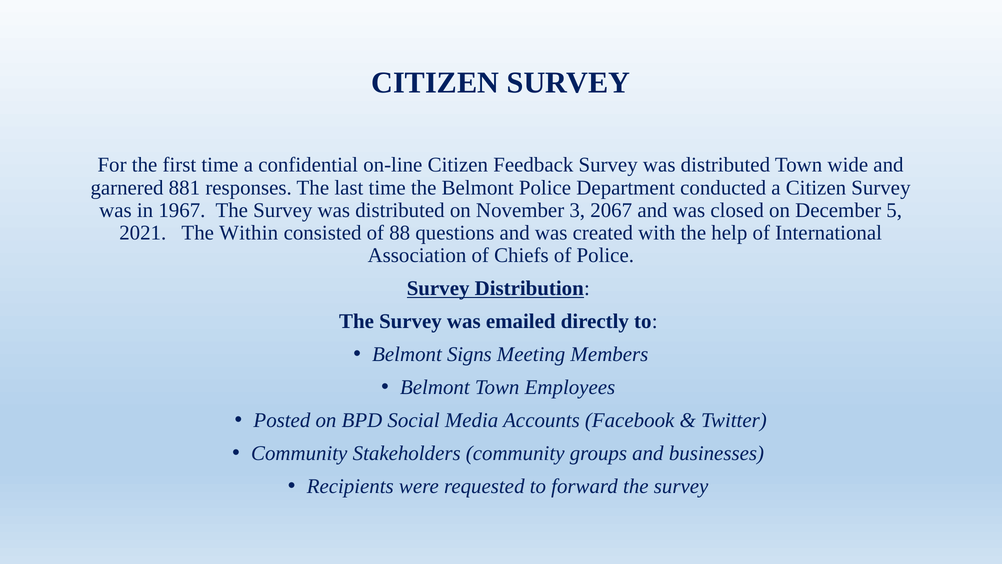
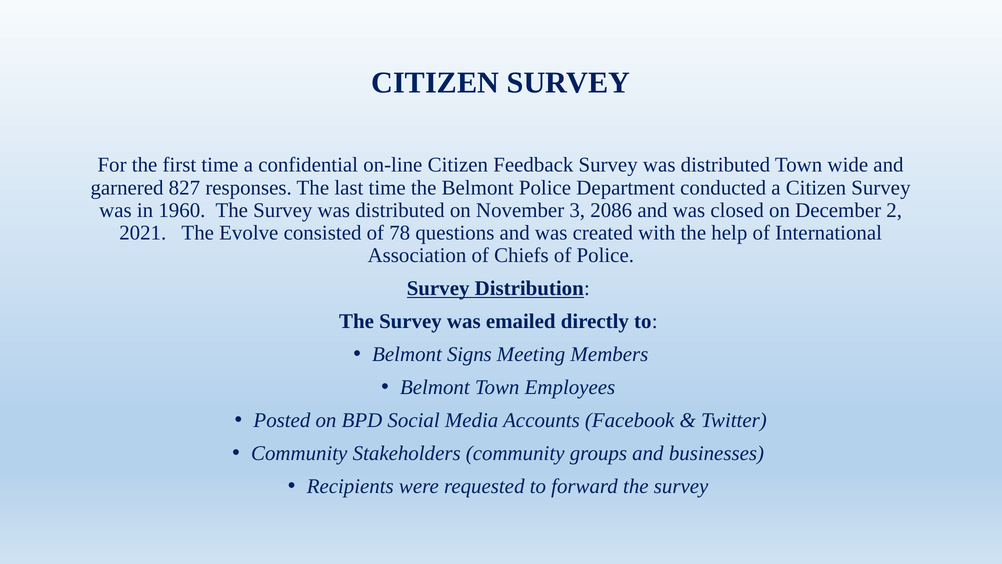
881: 881 -> 827 (184, 187)
1967: 1967 -> 1960 (182, 210)
2067: 2067 -> 2086 (611, 210)
5: 5 -> 2 (894, 210)
Within: Within -> Evolve (249, 233)
88: 88 -> 78 (400, 233)
